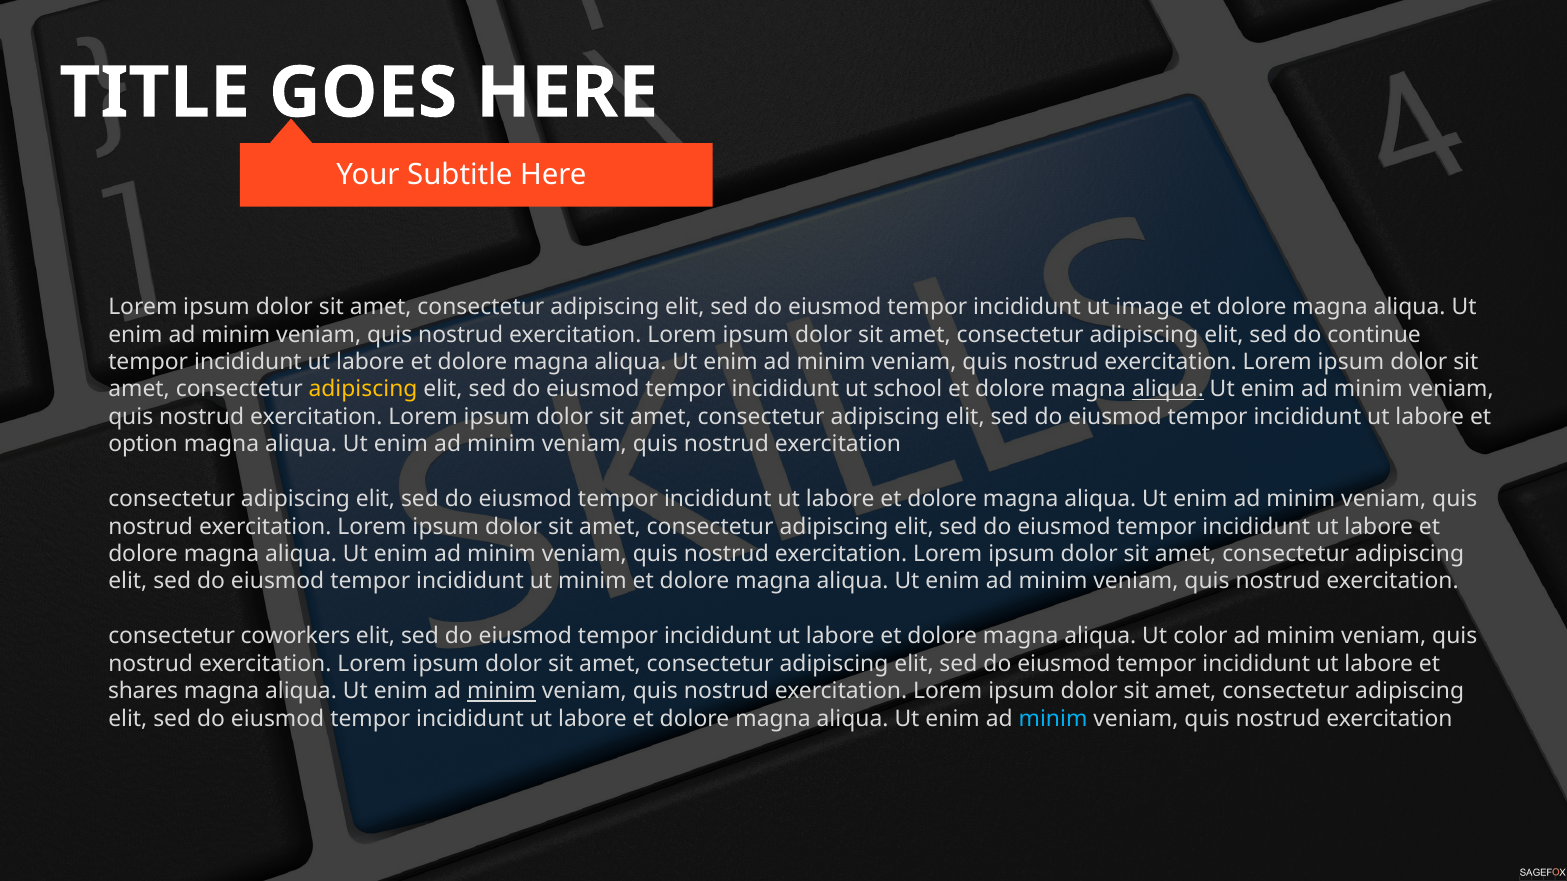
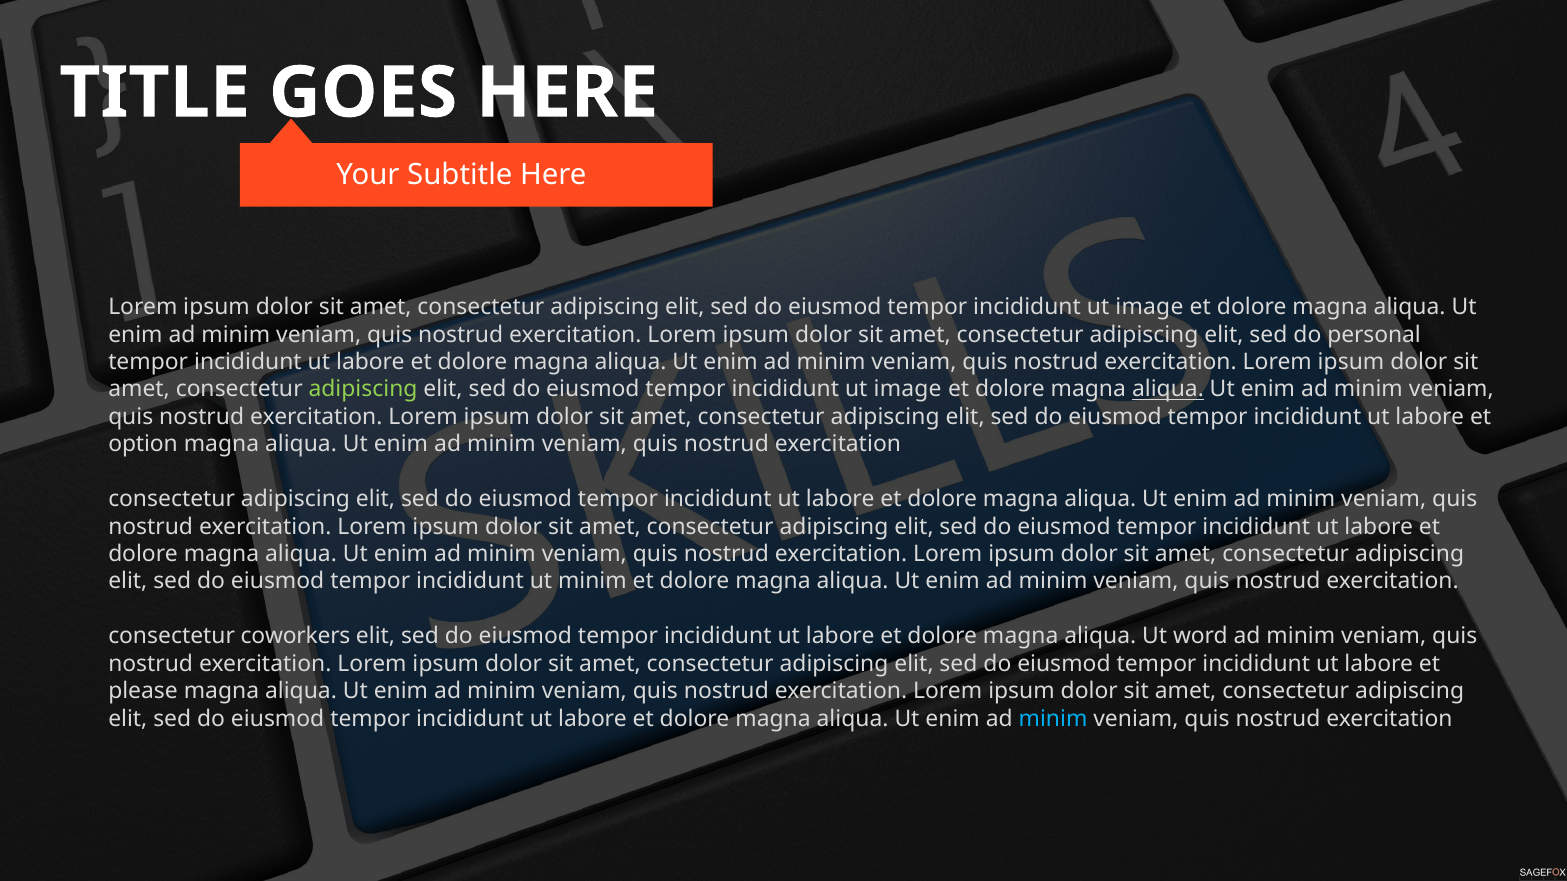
continue: continue -> personal (1374, 335)
adipiscing colour: yellow -> light green (363, 390)
school: school -> image (908, 390)
color: color -> word (1201, 637)
shares: shares -> please (143, 691)
minim underline: present -> none (501, 691)
